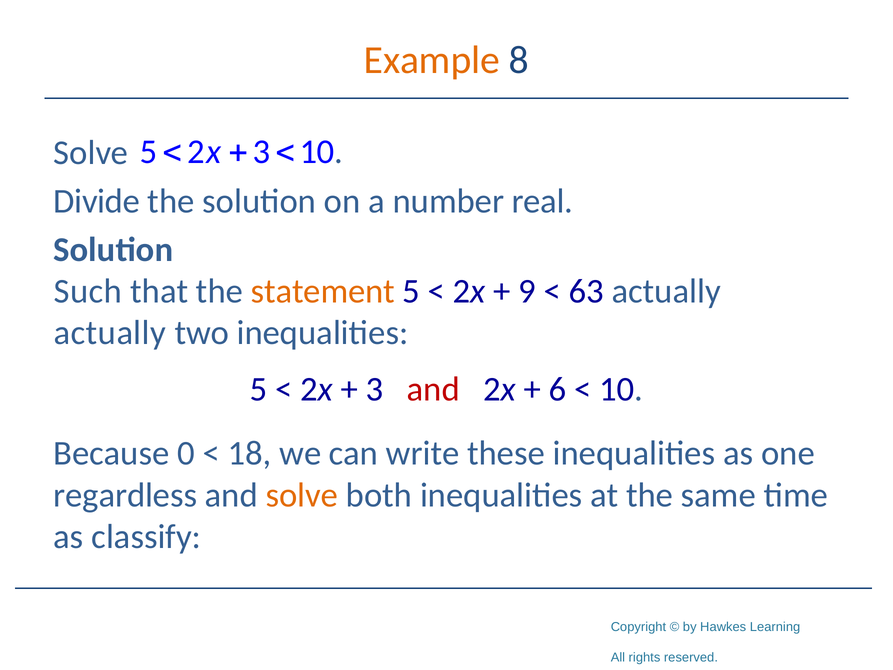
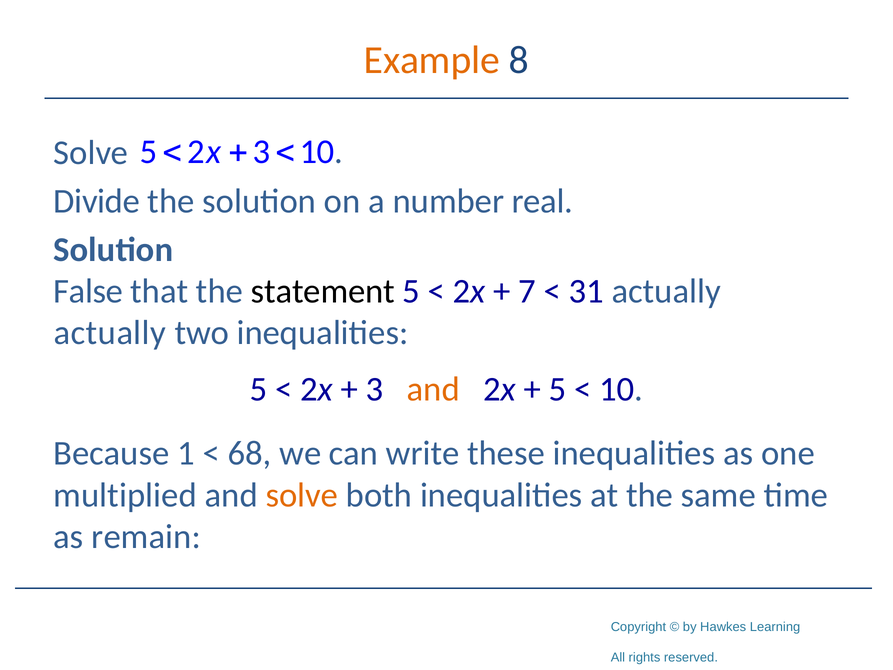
Such: Such -> False (88, 291)
statement colour: orange -> black (323, 291)
9: 9 -> 7 (527, 291)
63: 63 -> 31 (586, 291)
and colour: red -> orange (433, 389)
6: 6 -> 5 (557, 389)
0: 0 -> 1 (186, 453)
18: 18 -> 68 (250, 453)
regardless: regardless -> multiplied (125, 495)
classify: classify -> remain (146, 536)
